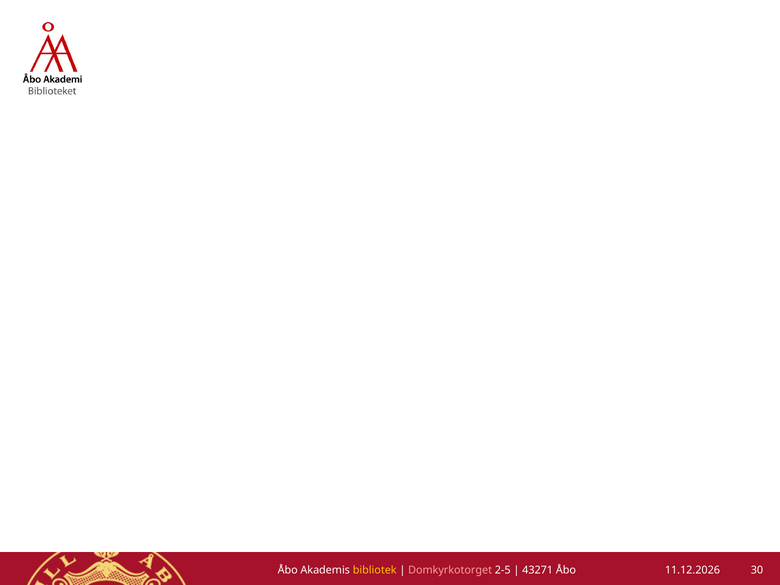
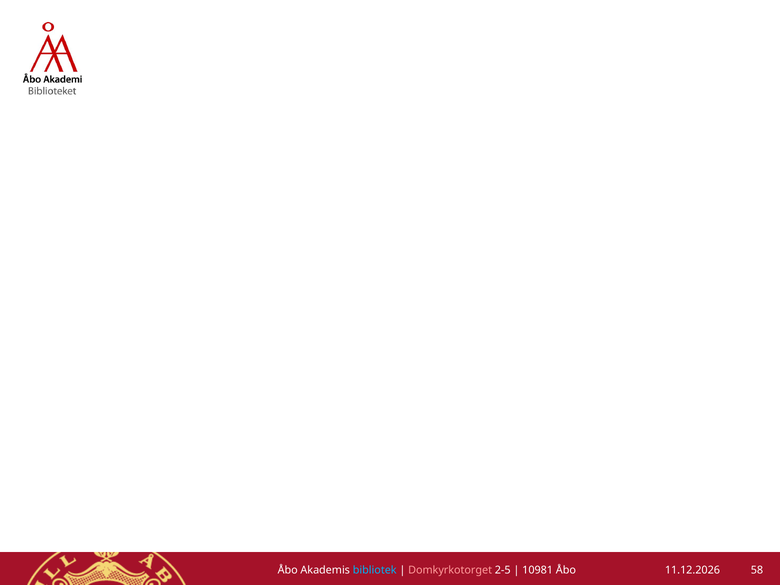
bibliotek colour: yellow -> light blue (375, 570)
43271: 43271 -> 10981 (538, 570)
30: 30 -> 58 (757, 570)
